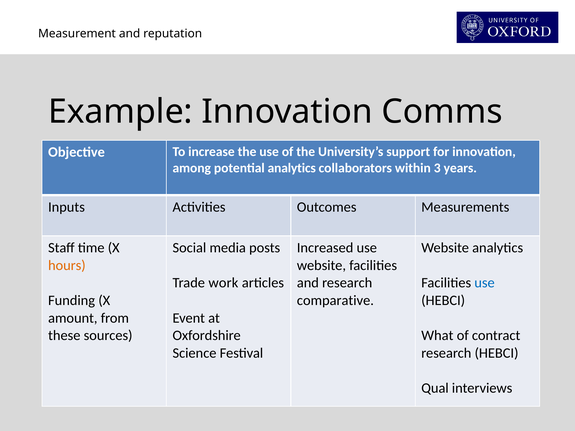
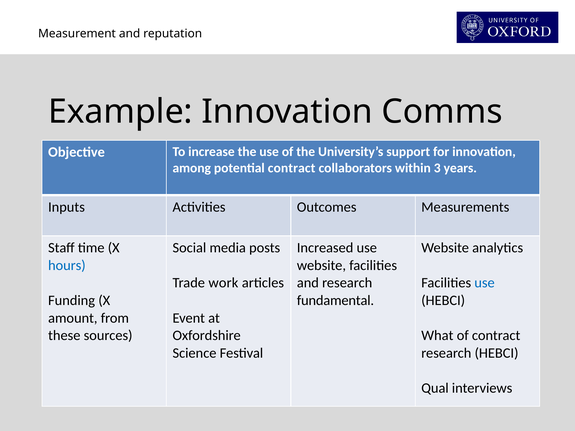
potential analytics: analytics -> contract (292, 168)
hours colour: orange -> blue (67, 266)
comparative: comparative -> fundamental (335, 301)
